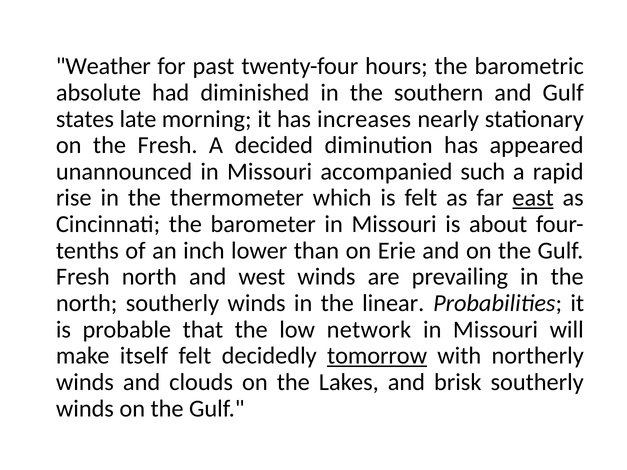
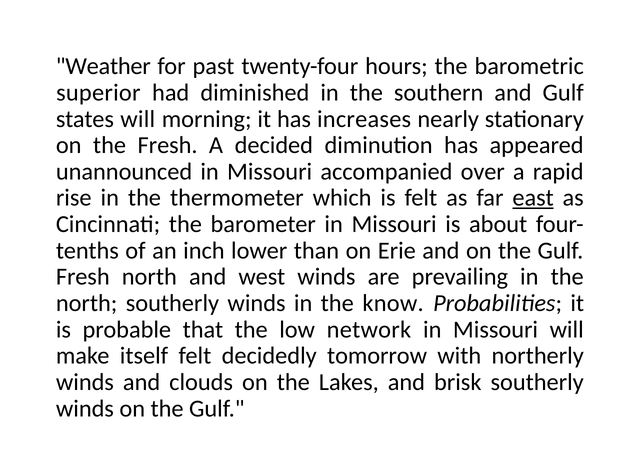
absolute: absolute -> superior (98, 93)
states late: late -> will (138, 119)
such: such -> over (483, 172)
linear: linear -> know (393, 303)
tomorrow underline: present -> none (377, 356)
